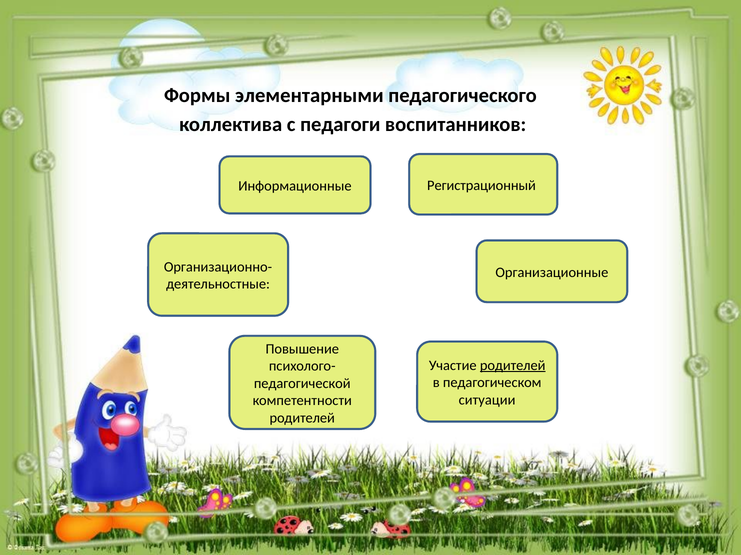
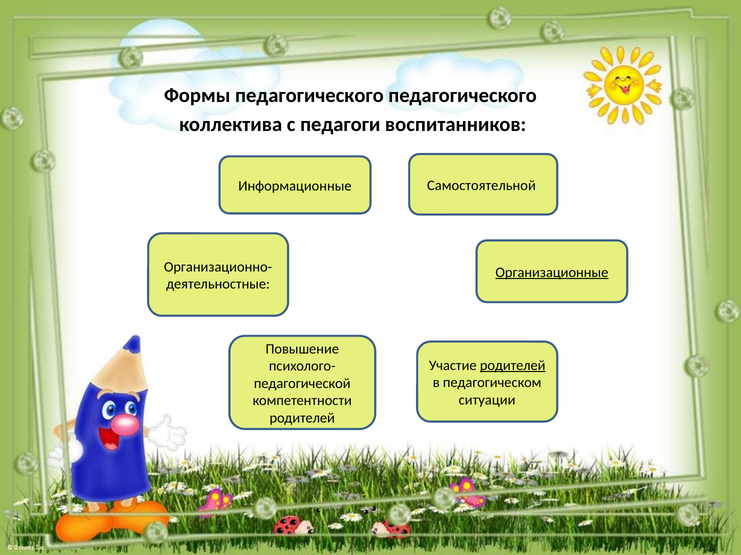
Формы элементарными: элементарными -> педагогического (309, 96)
Регистрационный: Регистрационный -> Самостоятельной (481, 186)
Организационные underline: none -> present (552, 273)
